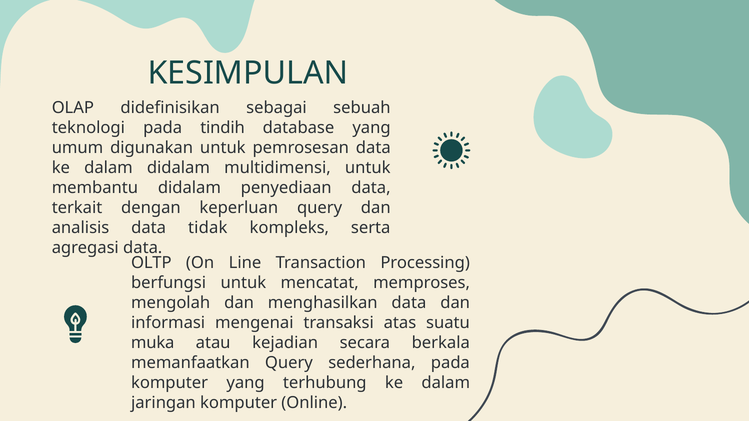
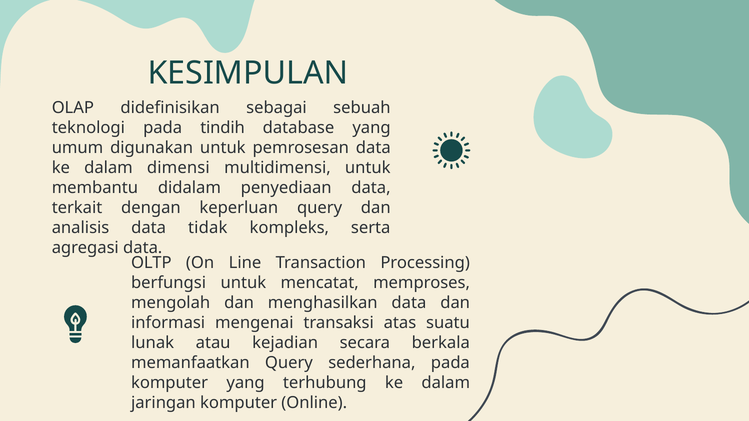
dalam didalam: didalam -> dimensi (178, 168)
muka: muka -> lunak (153, 343)
